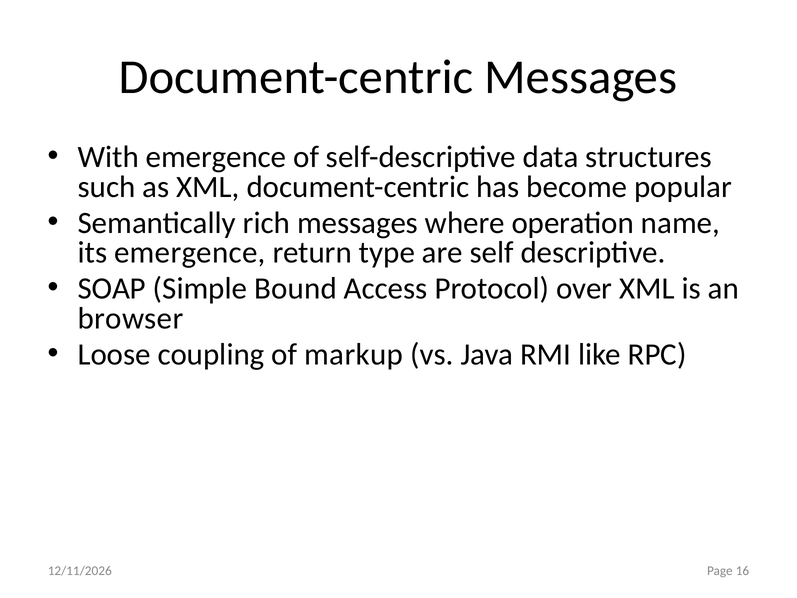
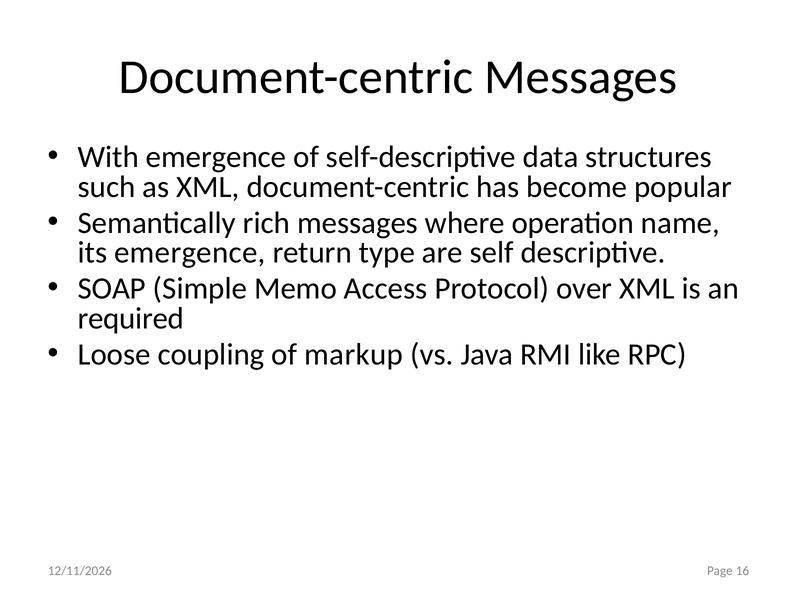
Bound: Bound -> Memo (296, 289)
browser: browser -> required (131, 318)
